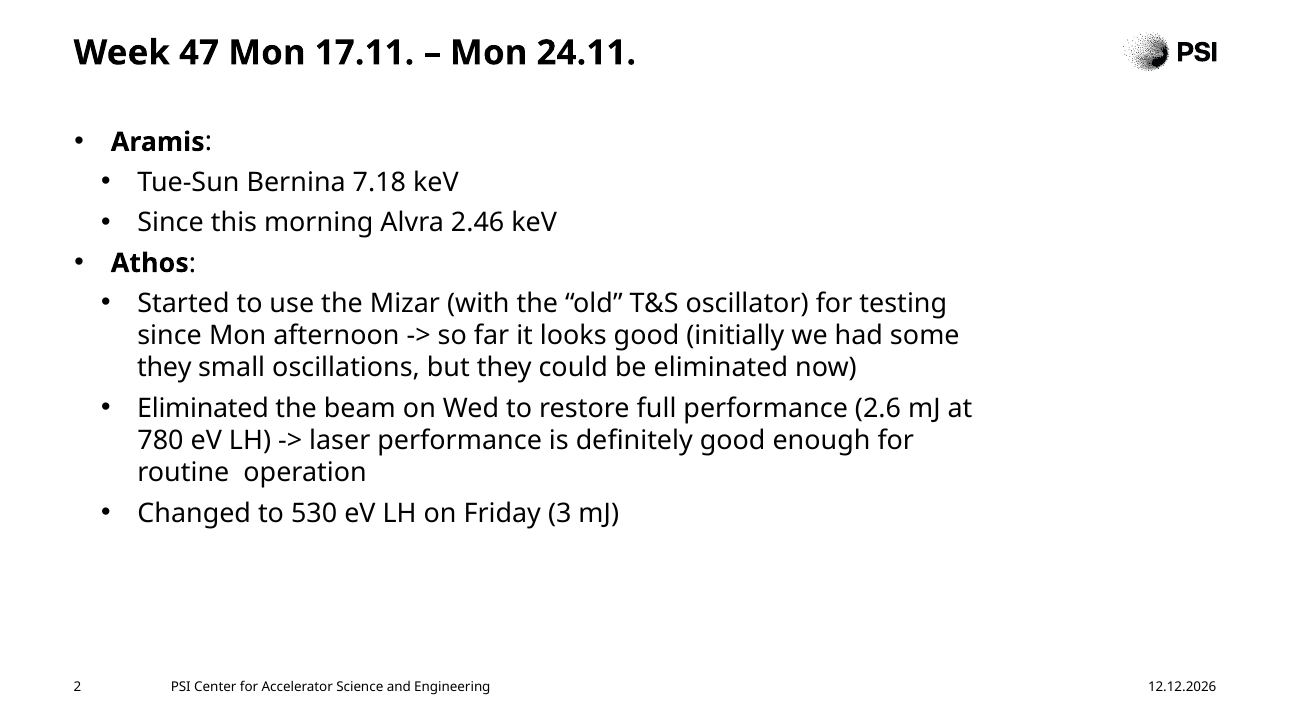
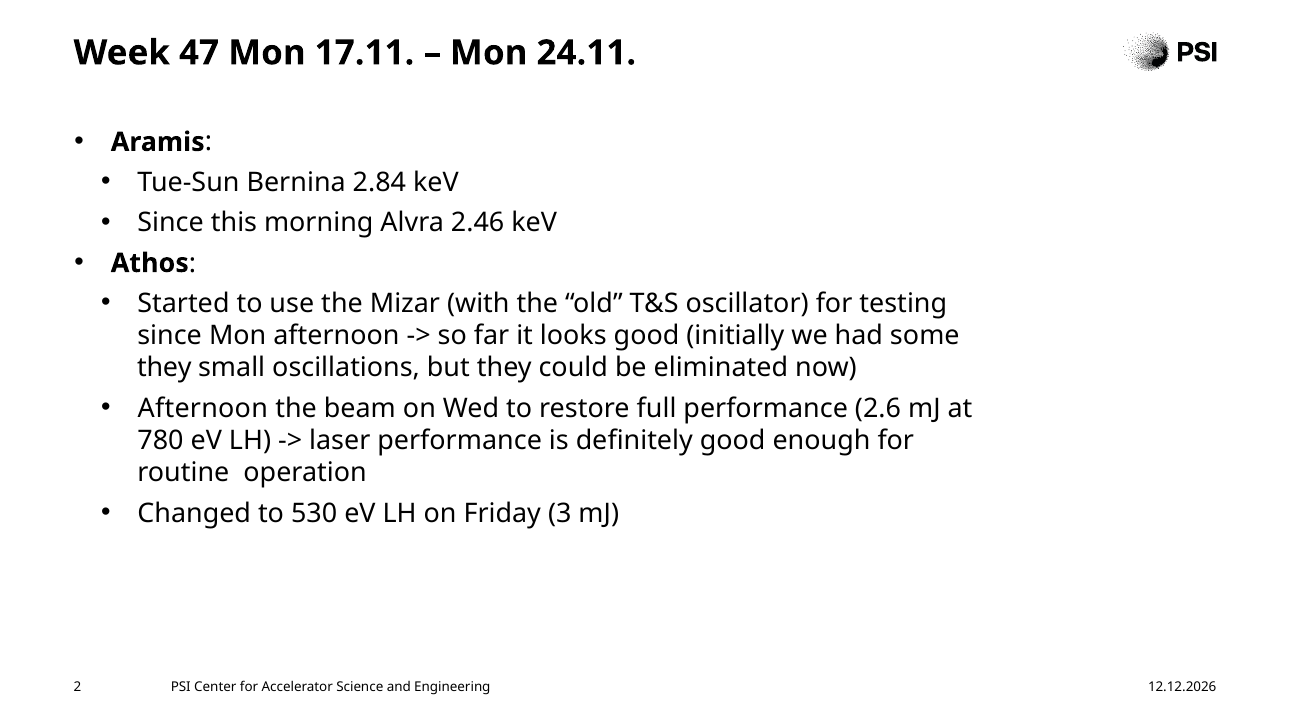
7.18: 7.18 -> 2.84 (379, 182)
Eliminated: Eliminated -> Afternoon (203, 408)
